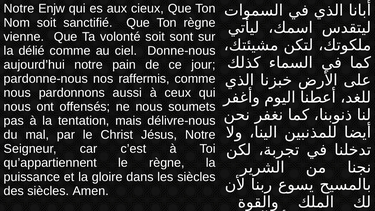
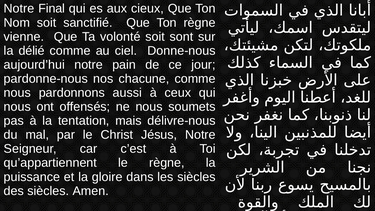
Enjw: Enjw -> Final (52, 9)
raffermis: raffermis -> chacune (144, 79)
